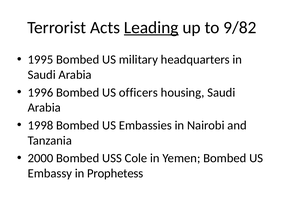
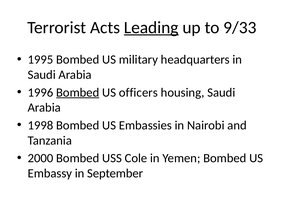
9/82: 9/82 -> 9/33 (240, 27)
Bombed underline: none -> present (78, 92)
Prophetess: Prophetess -> September (115, 173)
